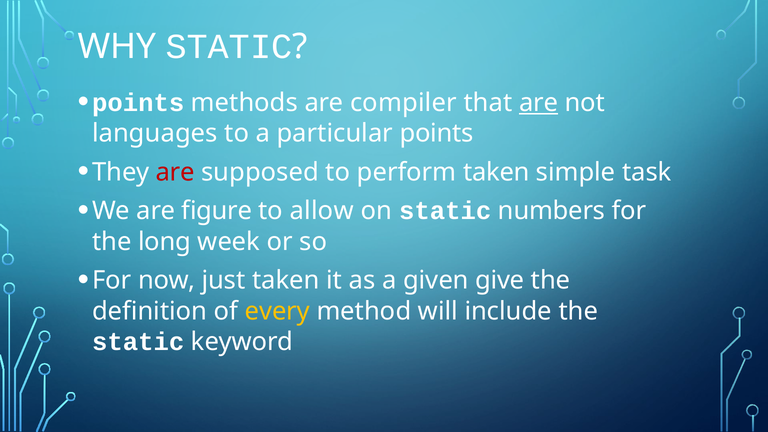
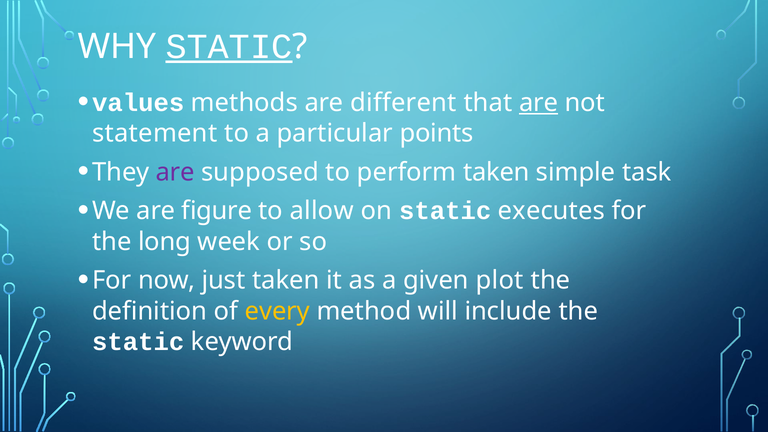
STATIC underline: none -> present (229, 47)
points: points -> values (138, 103)
compiler: compiler -> different (403, 103)
languages: languages -> statement (155, 133)
are colour: red -> purple (175, 172)
numbers: numbers -> executes (551, 211)
give: give -> plot (500, 280)
